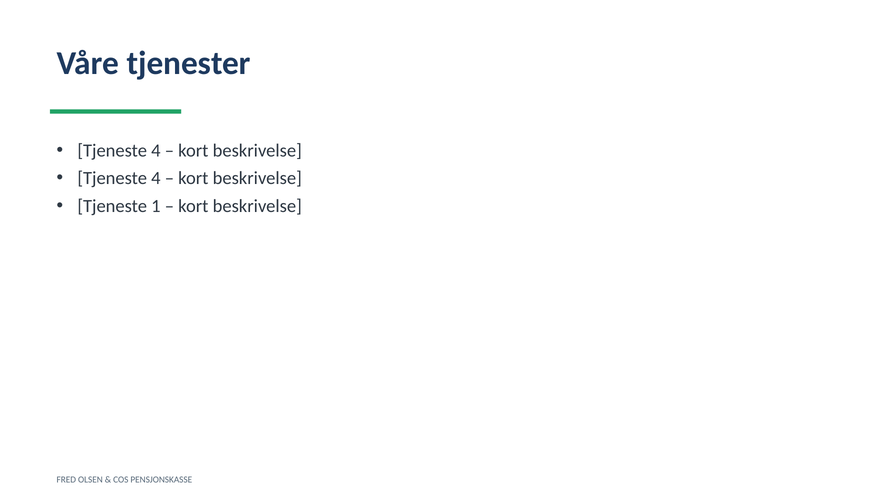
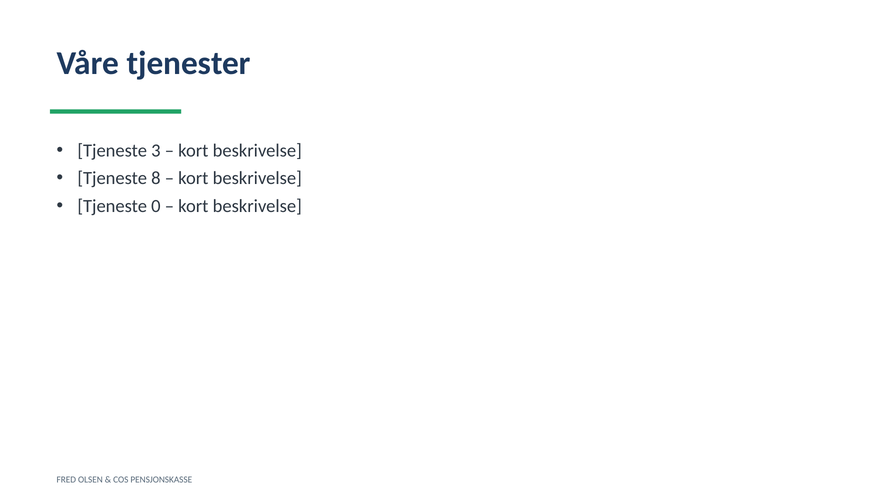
4: 4 -> 3 (156, 151)
4: 4 -> 8 (156, 178)
1: 1 -> 0 (156, 206)
